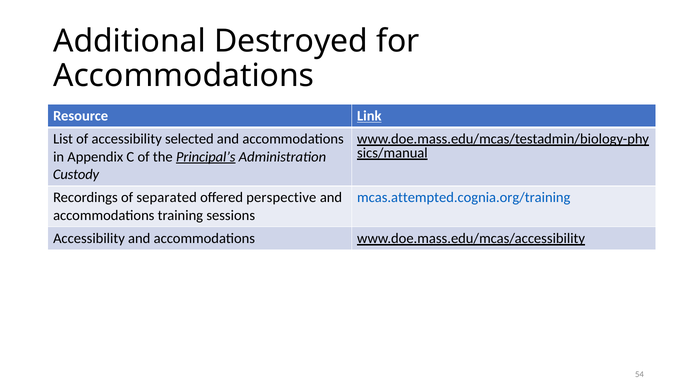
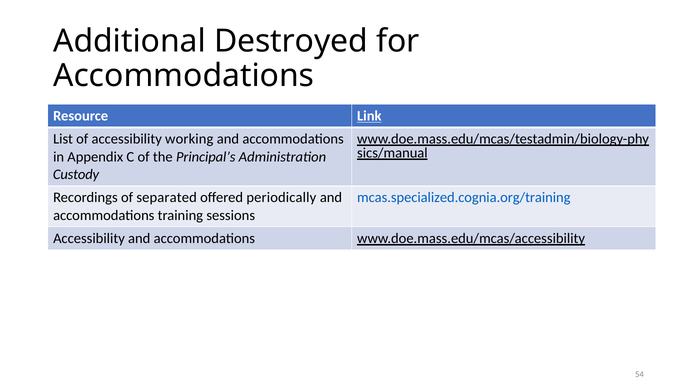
selected: selected -> working (189, 139)
Principal’s underline: present -> none (206, 157)
perspective: perspective -> periodically (281, 198)
mcas.attempted.cognia.org/training: mcas.attempted.cognia.org/training -> mcas.specialized.cognia.org/training (464, 198)
